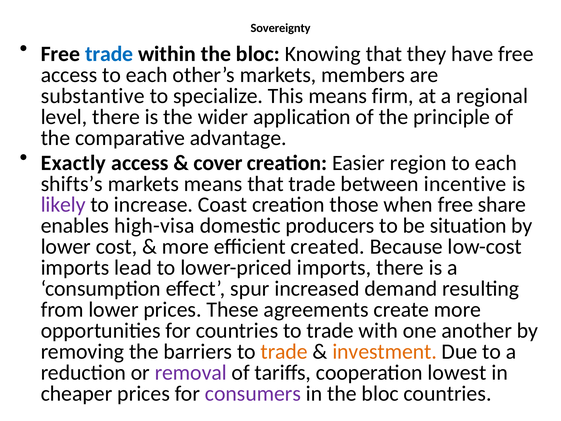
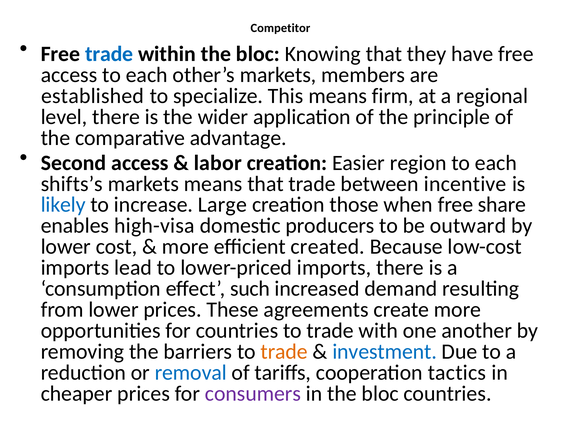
Sovereignty: Sovereignty -> Competitor (280, 28)
substantive: substantive -> established (93, 96)
Exactly: Exactly -> Second (74, 163)
cover: cover -> labor (218, 163)
likely colour: purple -> blue (63, 205)
Coast: Coast -> Large (222, 205)
situation: situation -> outward (468, 226)
spur: spur -> such (250, 288)
investment colour: orange -> blue (385, 351)
removal colour: purple -> blue (191, 372)
lowest: lowest -> tactics (457, 372)
